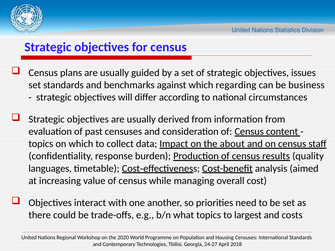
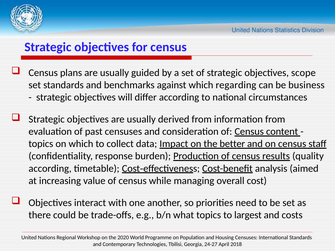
issues: issues -> scope (303, 73)
about: about -> better (232, 144)
languages: languages -> according (50, 169)
